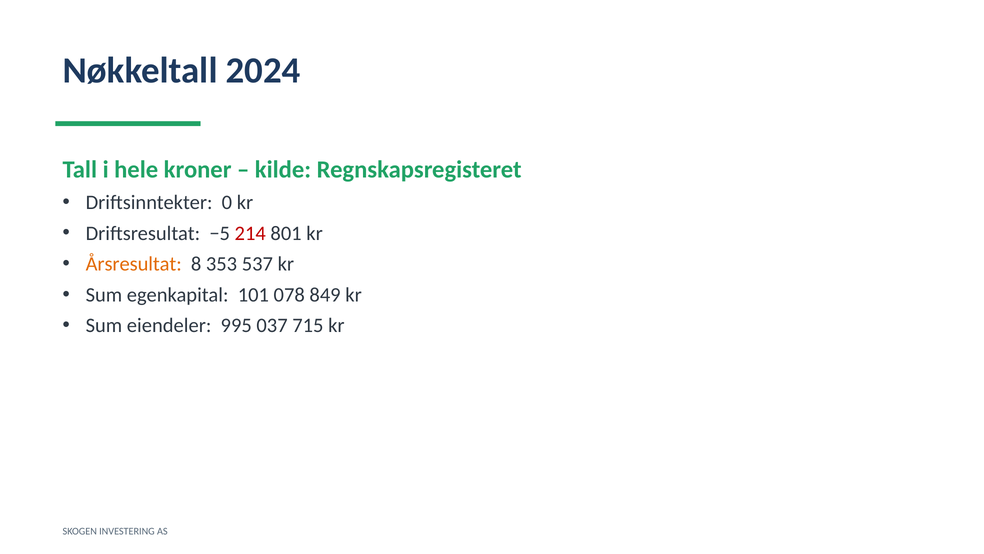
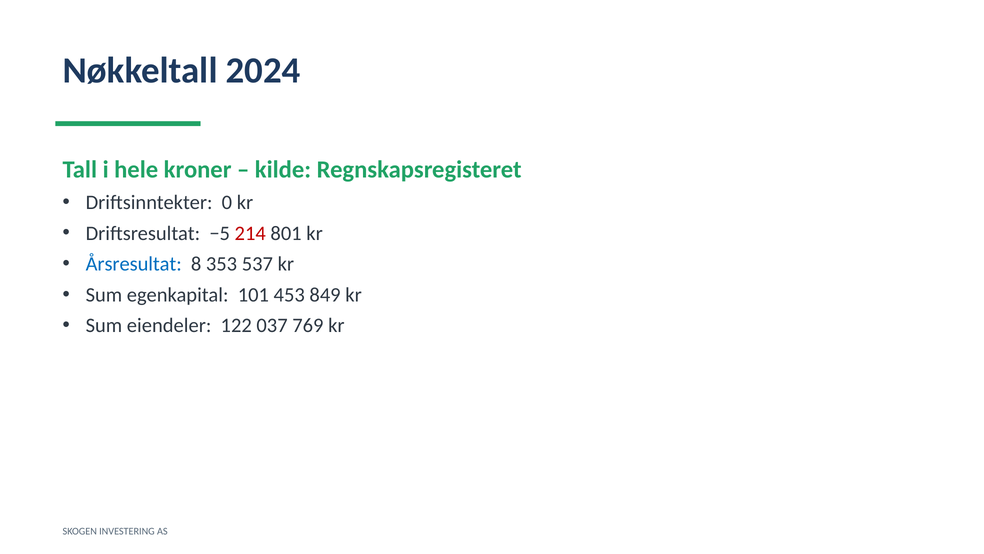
Årsresultat colour: orange -> blue (134, 264)
078: 078 -> 453 (289, 295)
995: 995 -> 122 (236, 325)
715: 715 -> 769 (308, 325)
